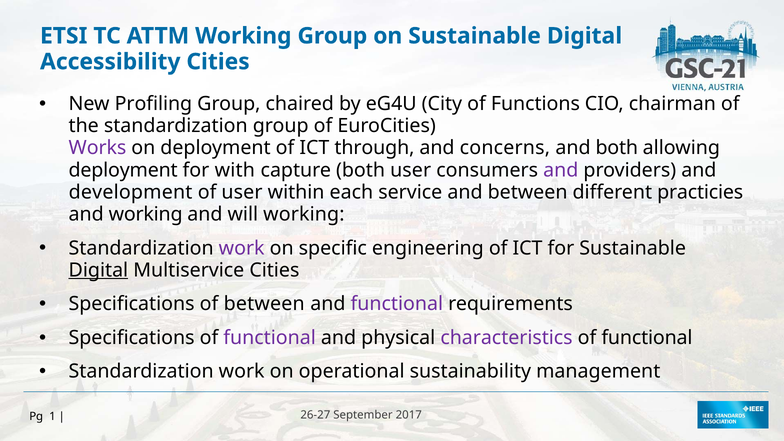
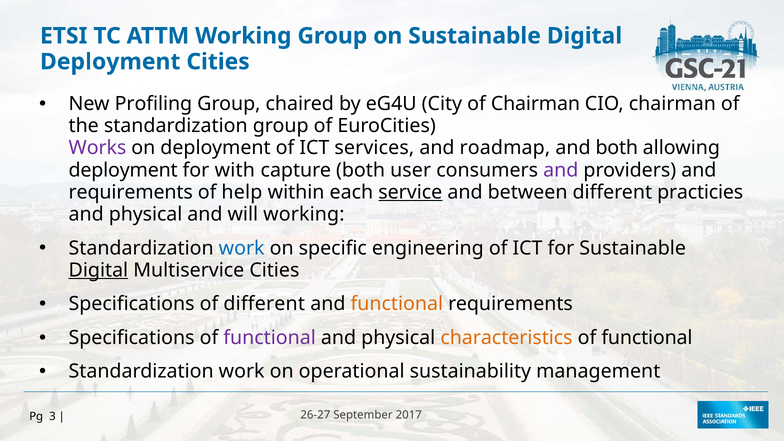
Accessibility: Accessibility -> Deployment (110, 62)
of Functions: Functions -> Chairman (535, 104)
through: through -> services (374, 148)
concerns: concerns -> roadmap (505, 148)
development: development -> requirements (131, 192)
of user: user -> help (242, 192)
service underline: none -> present (410, 192)
working: working -> physical (146, 214)
work colour: purple -> blue (242, 248)
of between: between -> different (264, 304)
functional colour: purple -> orange (397, 304)
characteristics colour: purple -> orange (507, 338)
1: 1 -> 3 (52, 417)
